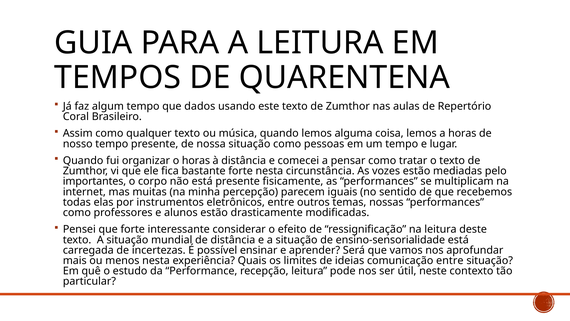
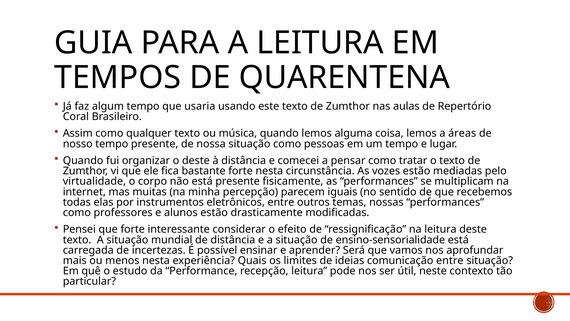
dados: dados -> usaria (200, 106)
a horas: horas -> áreas (462, 133)
o horas: horas -> deste (196, 160)
importantes: importantes -> virtualidade (94, 181)
